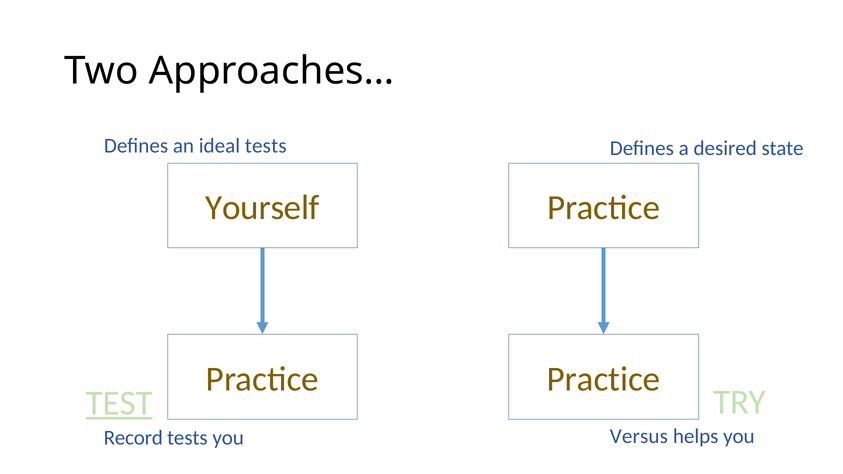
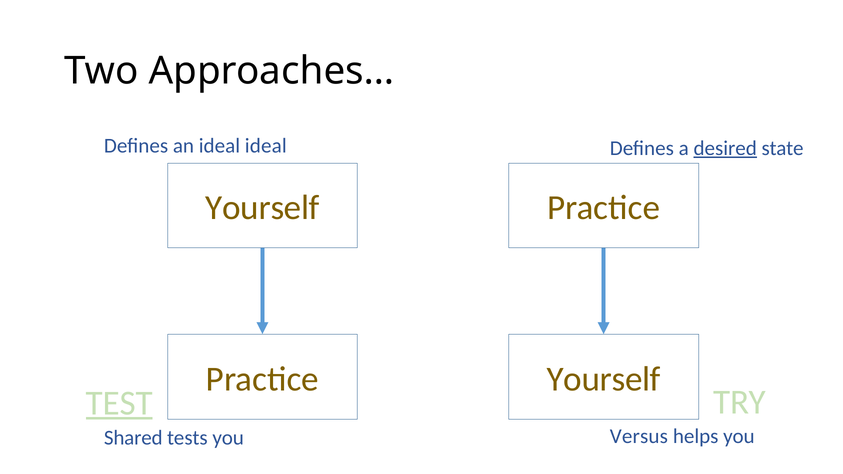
ideal tests: tests -> ideal (266, 146)
desired underline: none -> present (725, 148)
Practice: Practice -> Yourself (604, 379)
Record: Record -> Shared (133, 438)
